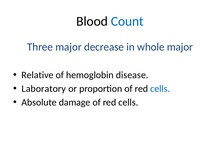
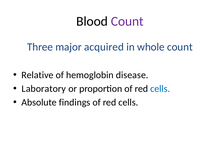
Count colour: blue -> purple (127, 21)
decrease: decrease -> acquired (104, 47)
whole major: major -> count (180, 47)
damage: damage -> findings (75, 102)
